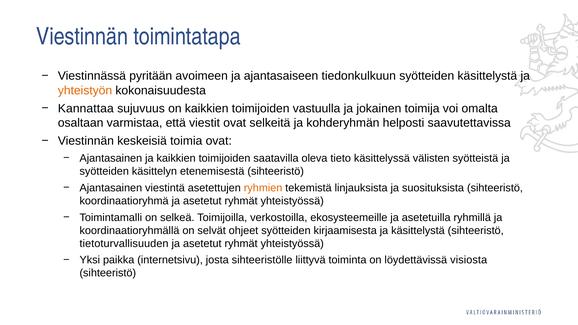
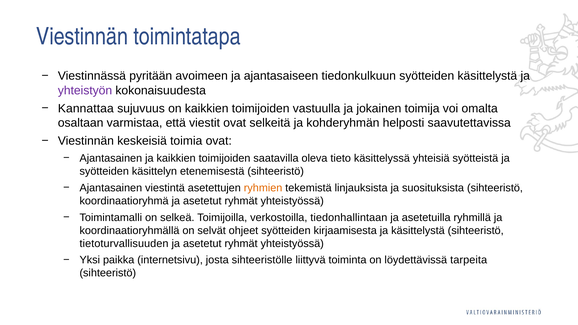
yhteistyön colour: orange -> purple (85, 90)
välisten: välisten -> yhteisiä (431, 158)
ekosysteemeille: ekosysteemeille -> tiedonhallintaan (349, 218)
visiosta: visiosta -> tarpeita (469, 260)
